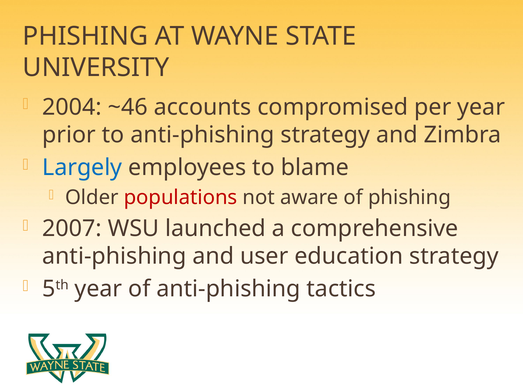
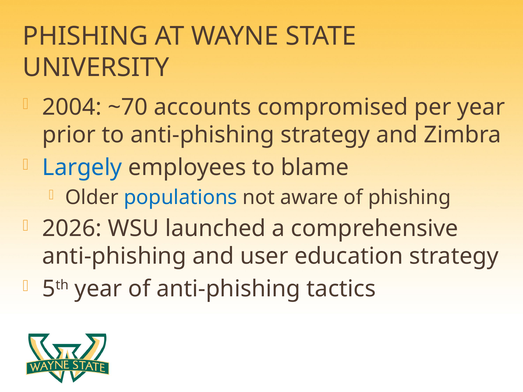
~46: ~46 -> ~70 (128, 107)
populations colour: red -> blue (181, 198)
2007: 2007 -> 2026 (72, 229)
